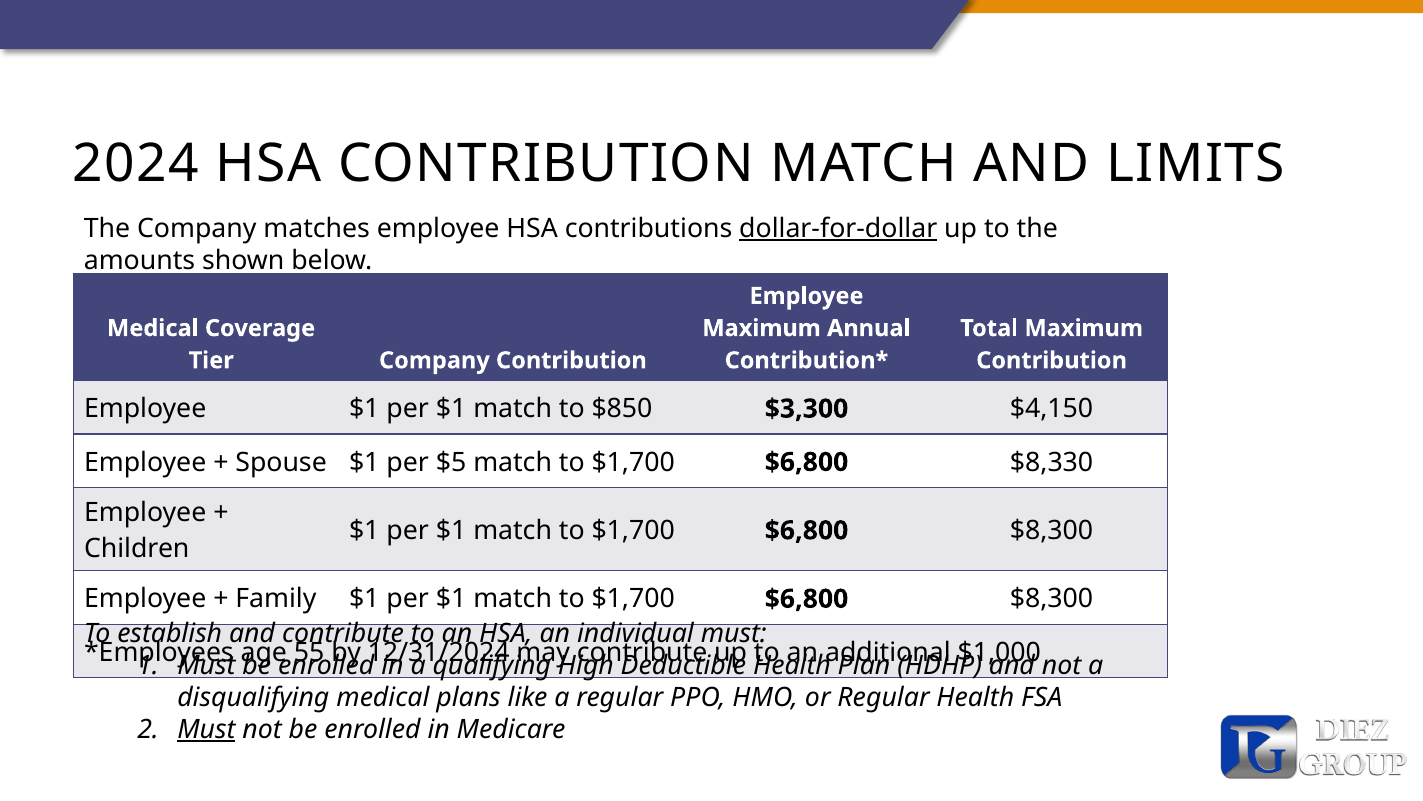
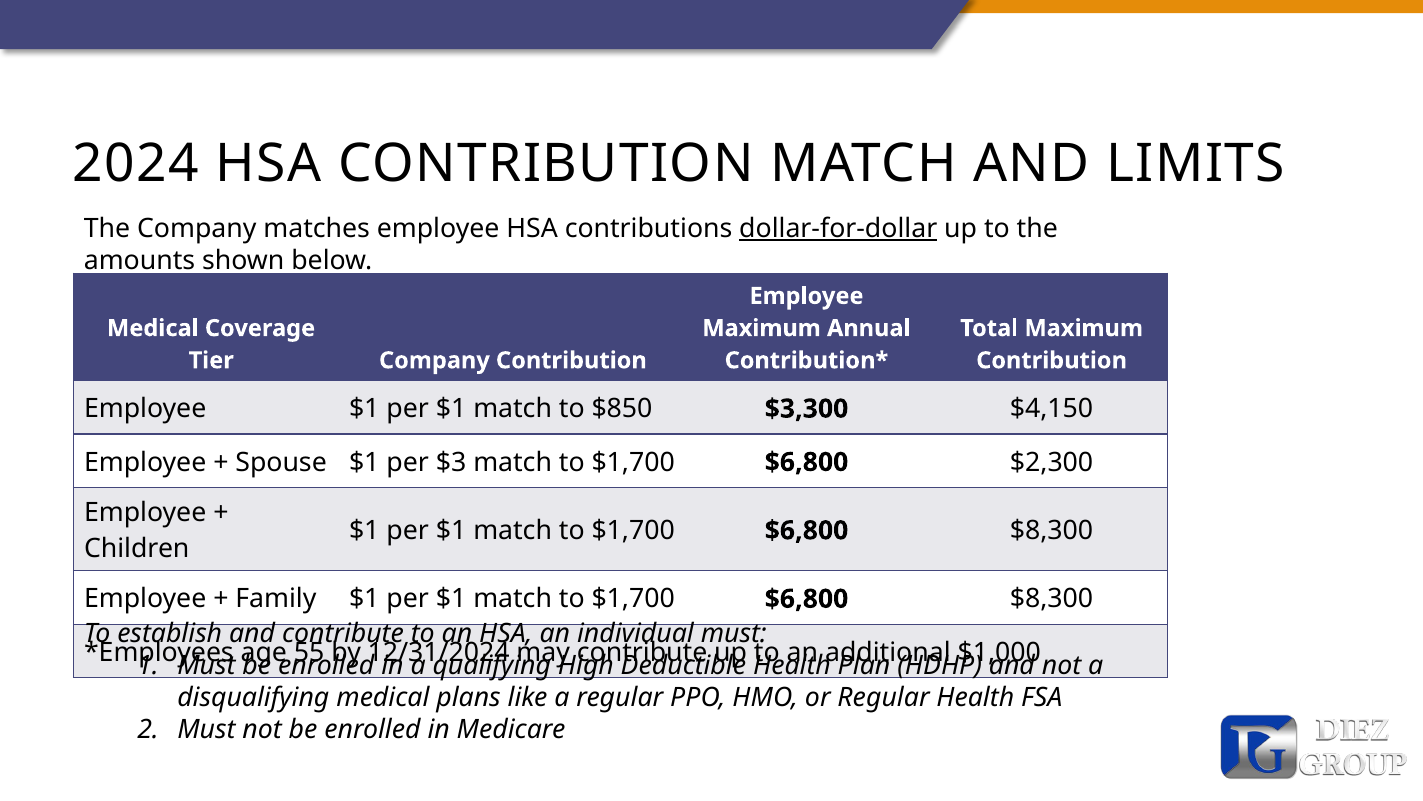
$5: $5 -> $3 (451, 462)
$8,330: $8,330 -> $2,300 (1052, 462)
Must underline: present -> none (206, 729)
